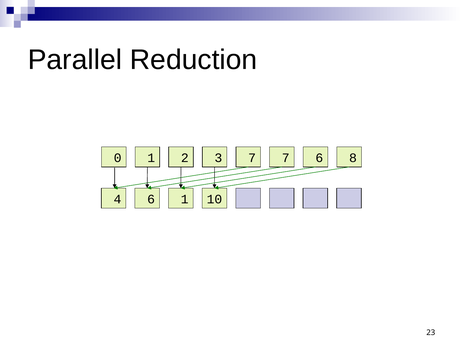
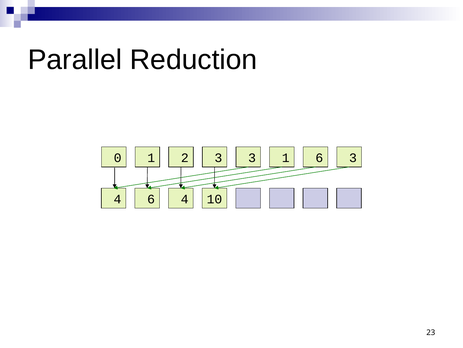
3 7: 7 -> 3 (252, 158)
1 7: 7 -> 1 (286, 158)
6 8: 8 -> 3 (353, 158)
6 1: 1 -> 4 (185, 199)
